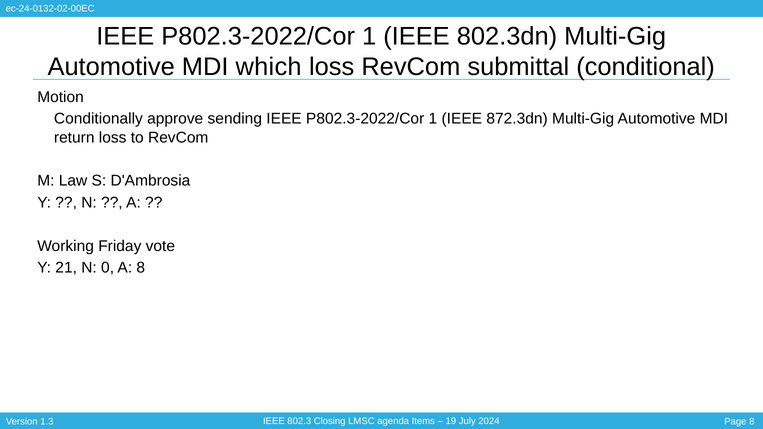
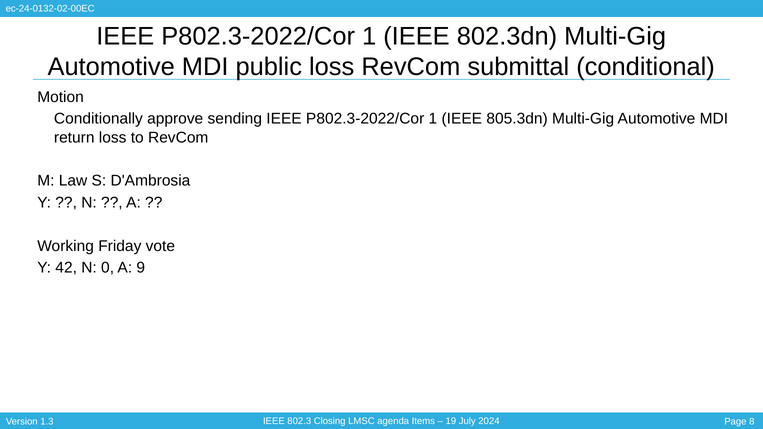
which: which -> public (269, 67)
872.3dn: 872.3dn -> 805.3dn (517, 119)
21: 21 -> 42 (66, 268)
A 8: 8 -> 9 (141, 268)
